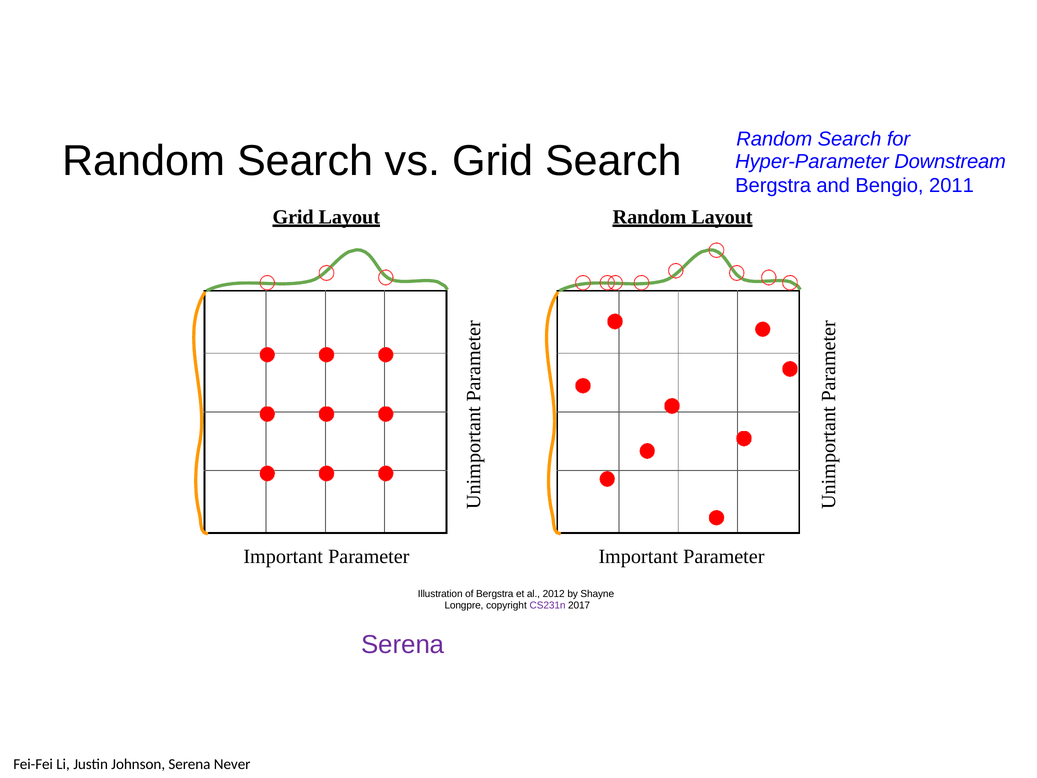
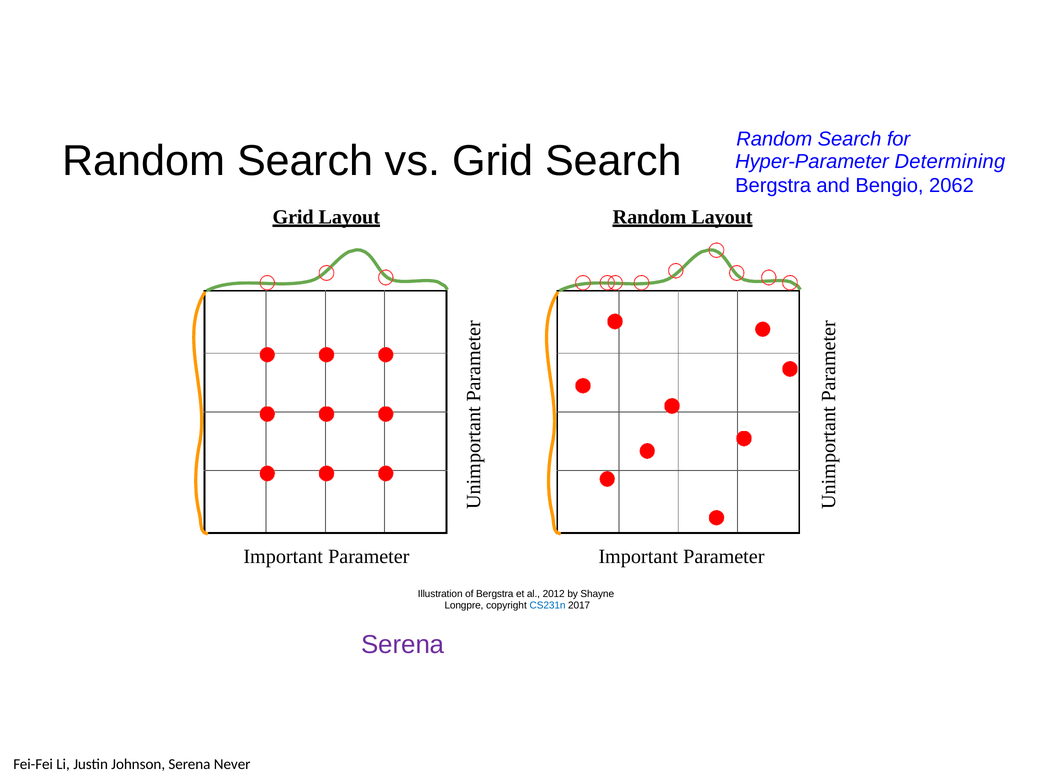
Downstream: Downstream -> Determining (950, 162)
2011: 2011 -> 2062 (951, 186)
CS231n colour: purple -> blue (548, 605)
